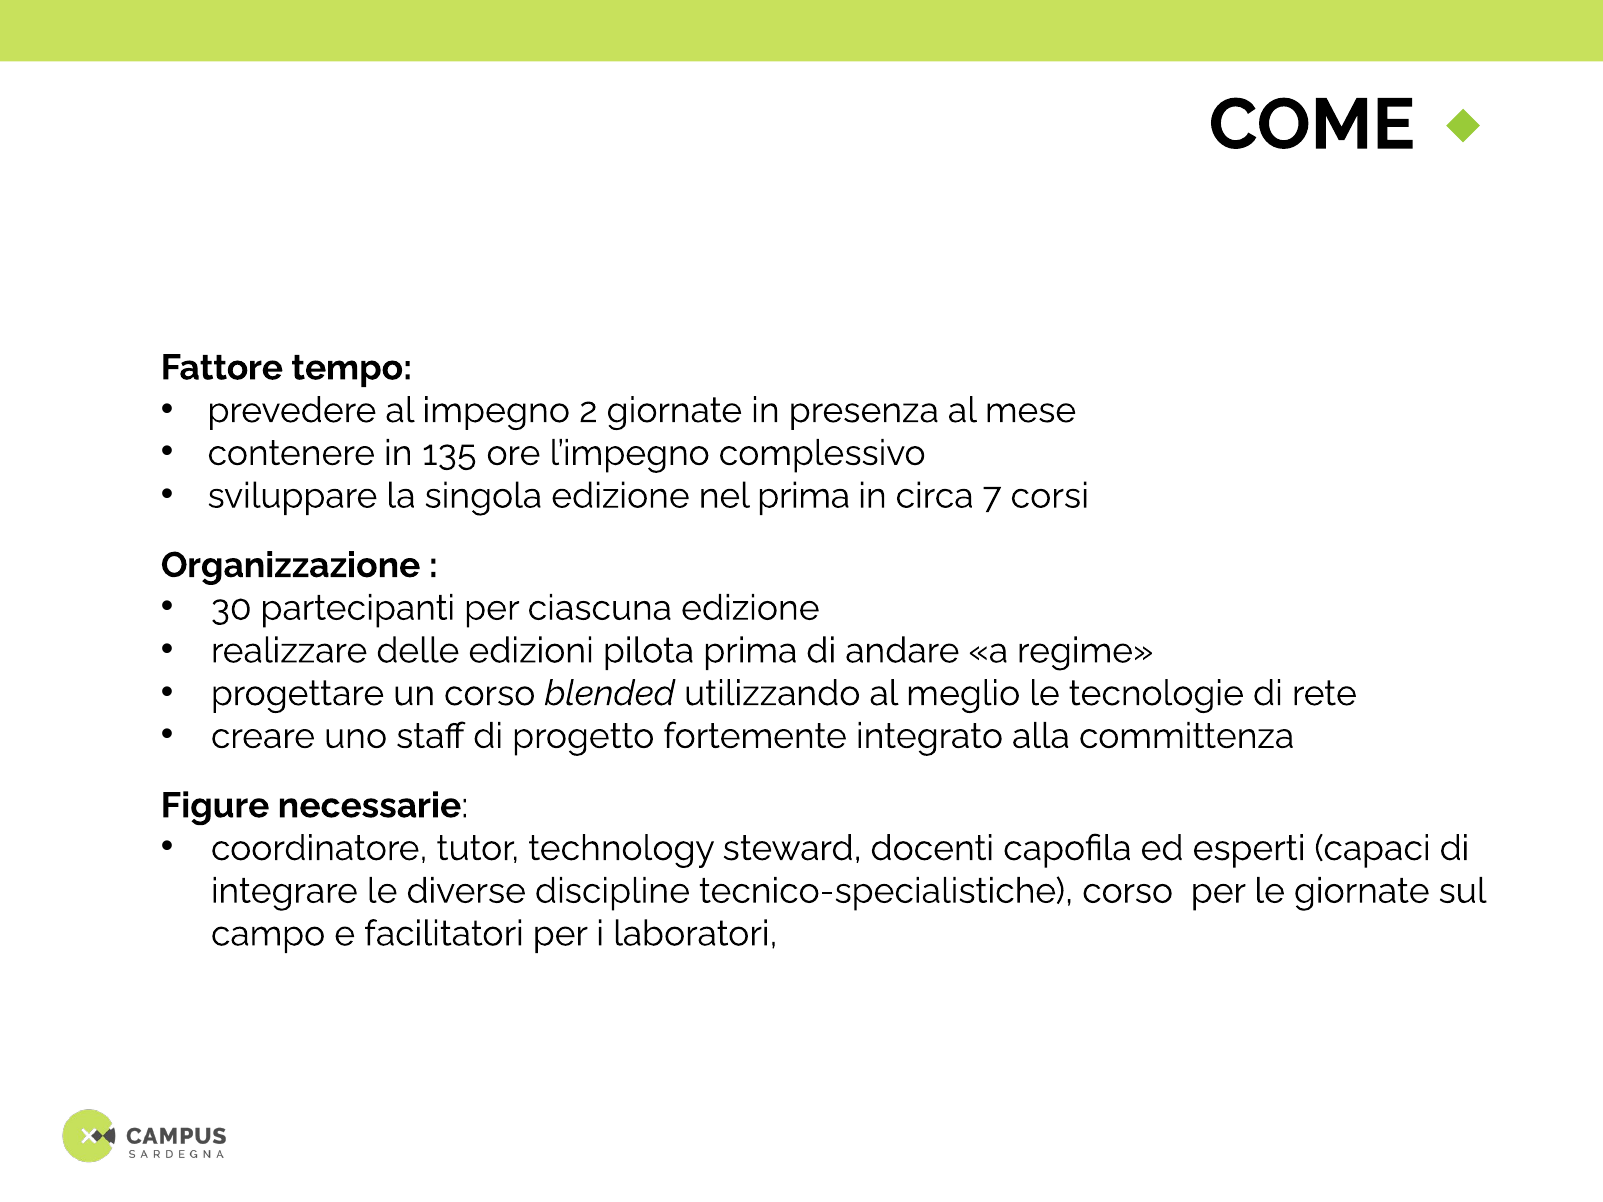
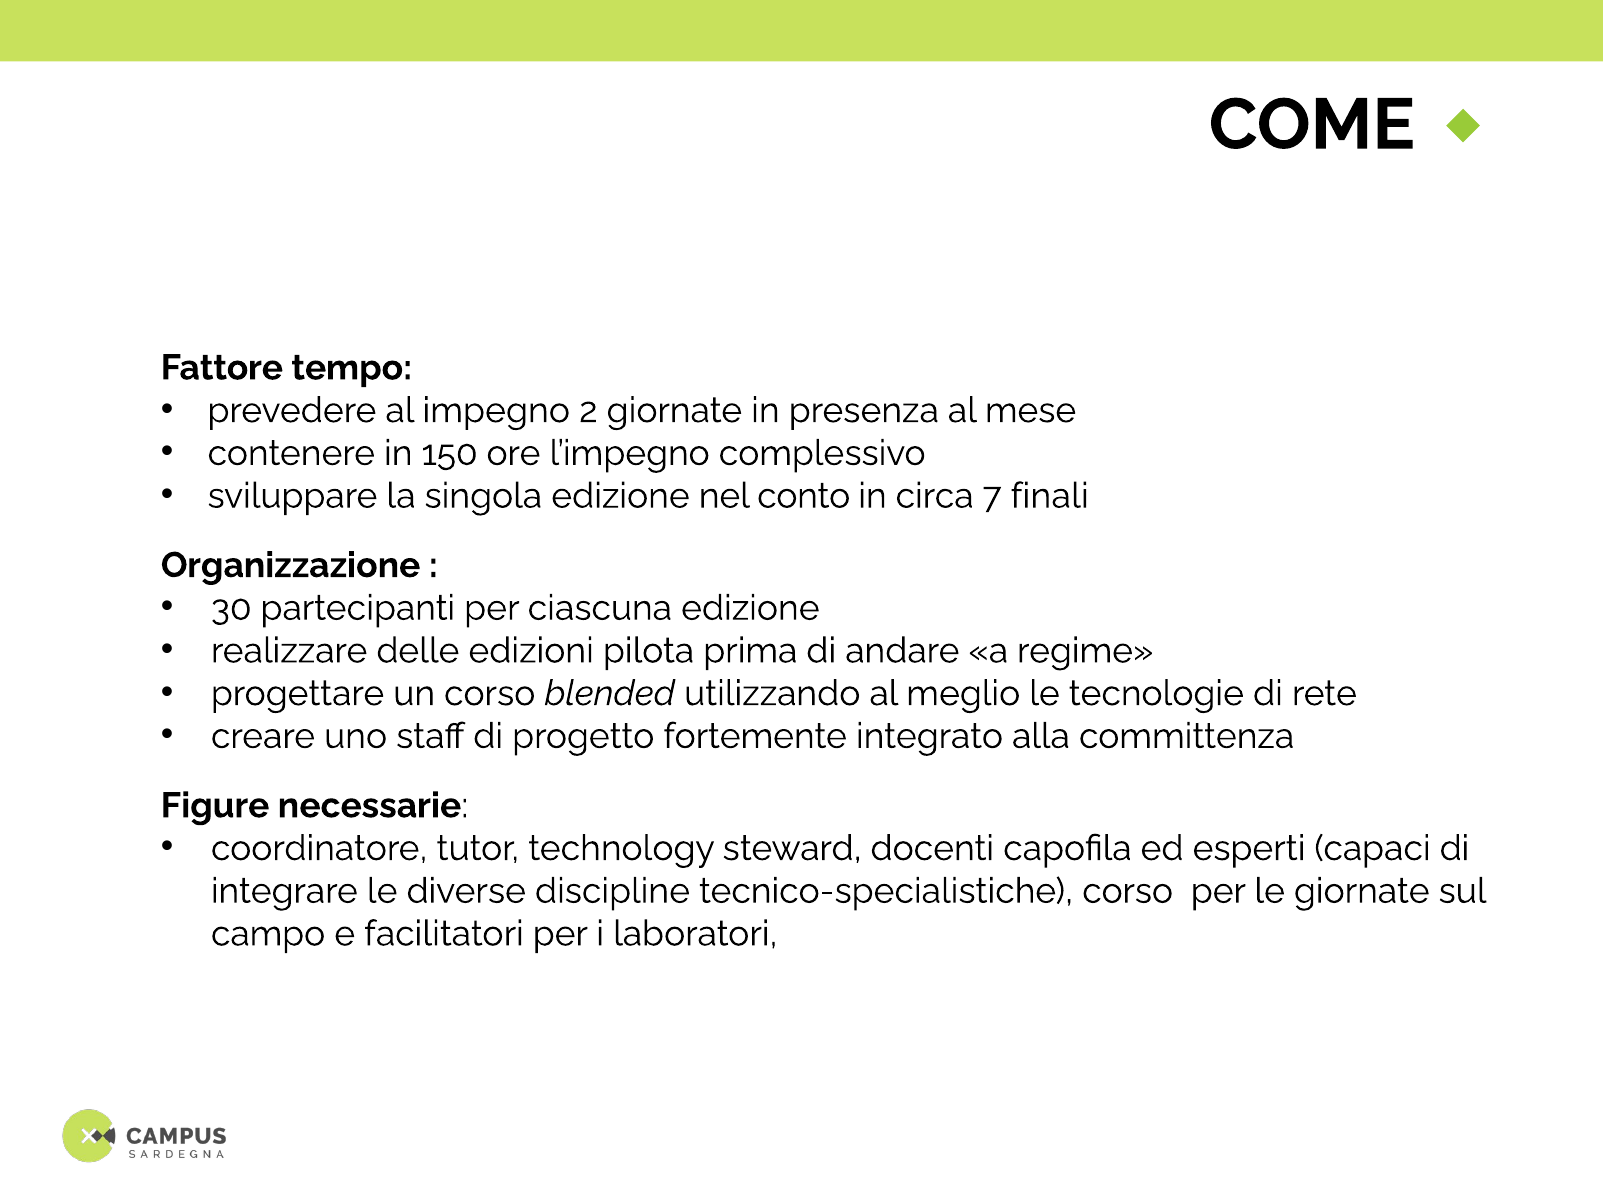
135: 135 -> 150 (450, 453)
nel prima: prima -> conto (804, 496)
corsi: corsi -> finali (1050, 496)
